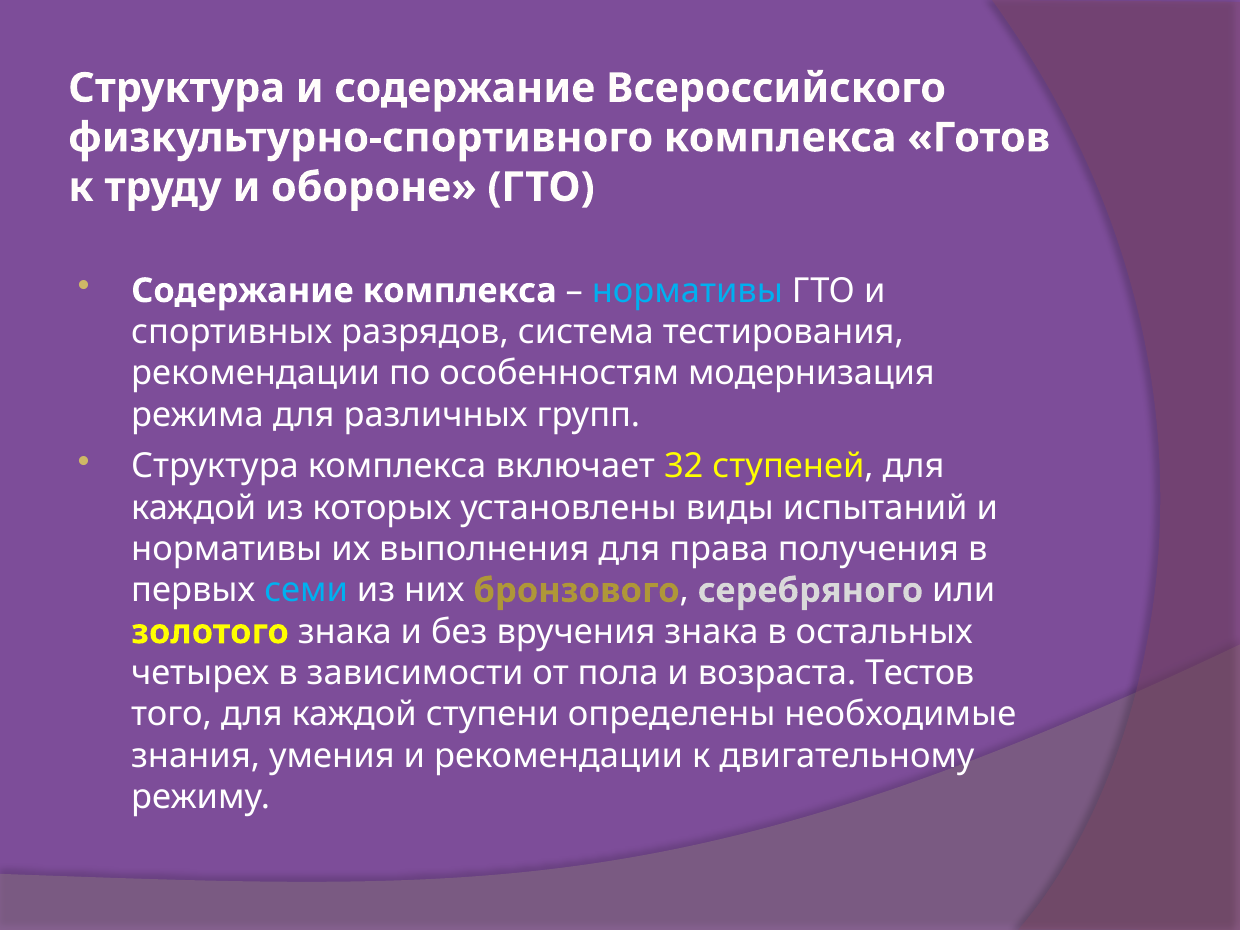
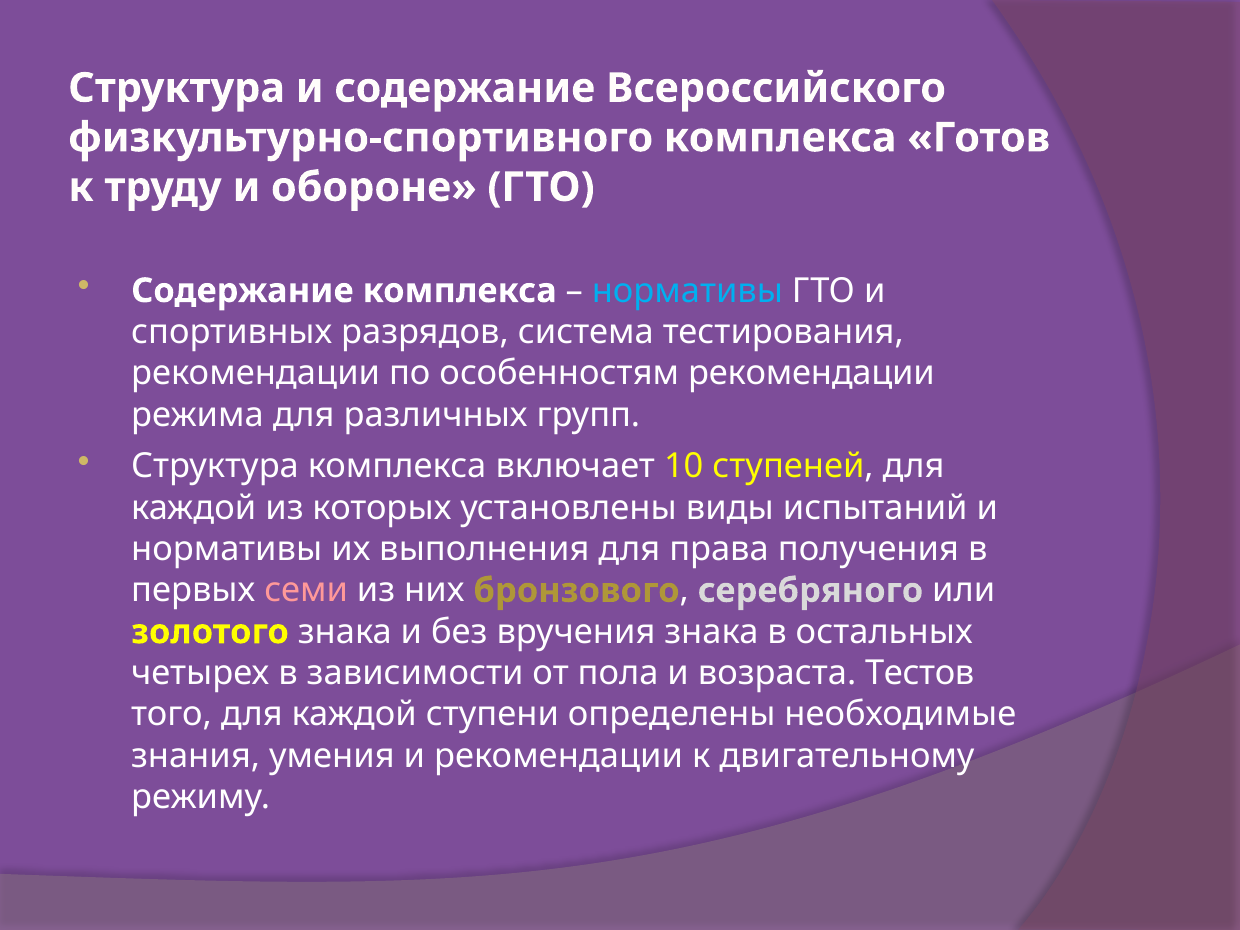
особенностям модернизация: модернизация -> рекомендации (811, 373)
32: 32 -> 10 (684, 467)
семи colour: light blue -> pink (306, 591)
